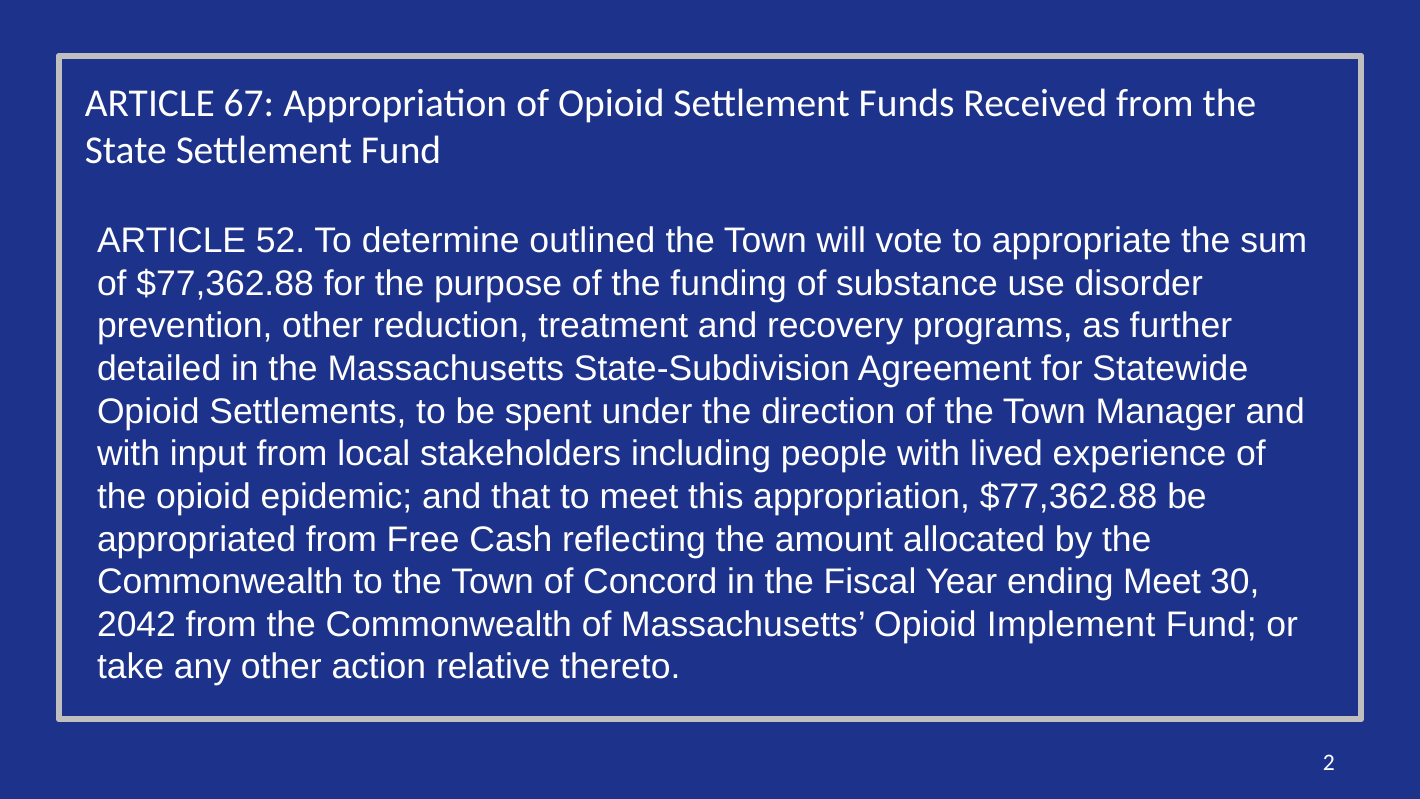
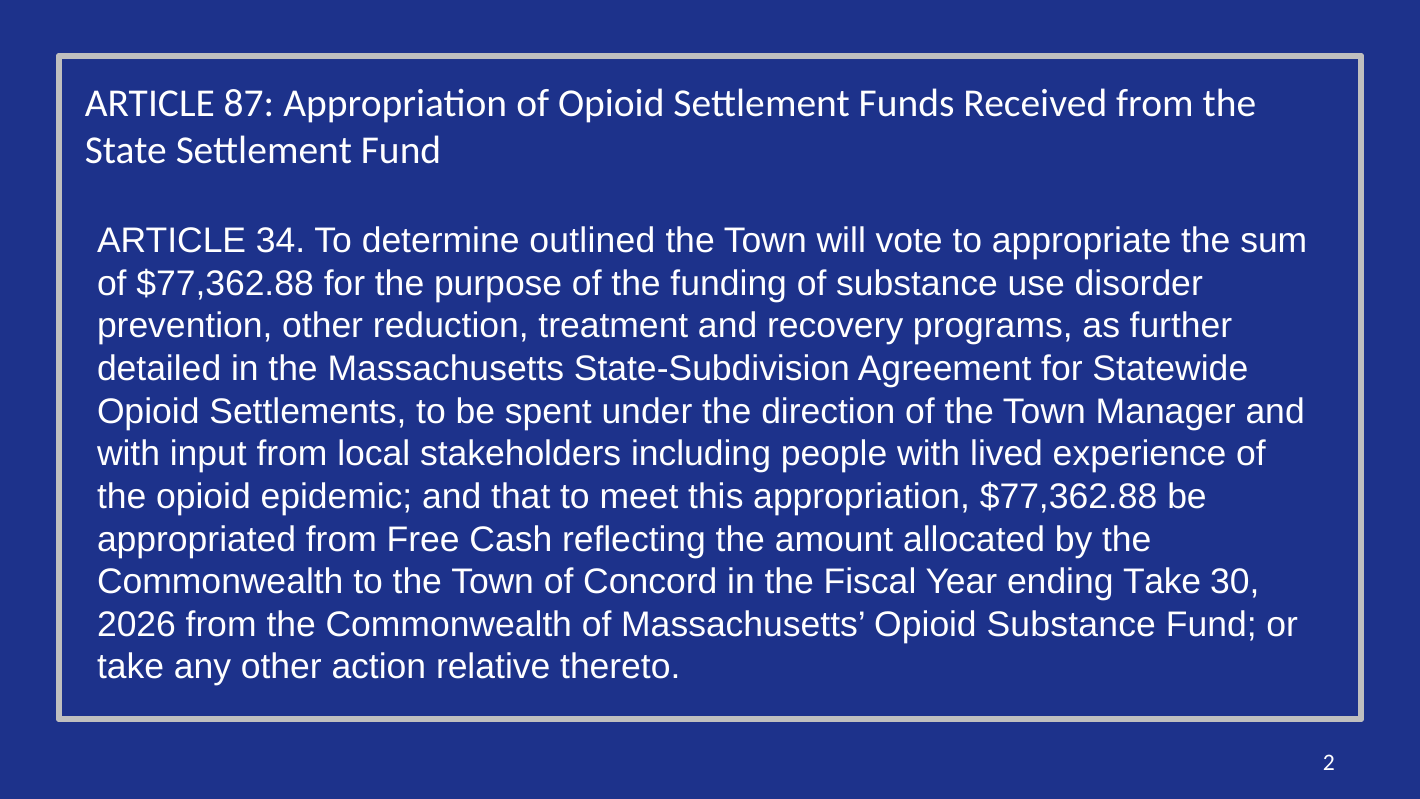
67: 67 -> 87 (249, 103)
52: 52 -> 34 (281, 241)
ending Meet: Meet -> Take (1162, 582)
2042: 2042 -> 2026 (136, 624)
Opioid Implement: Implement -> Substance (1071, 624)
